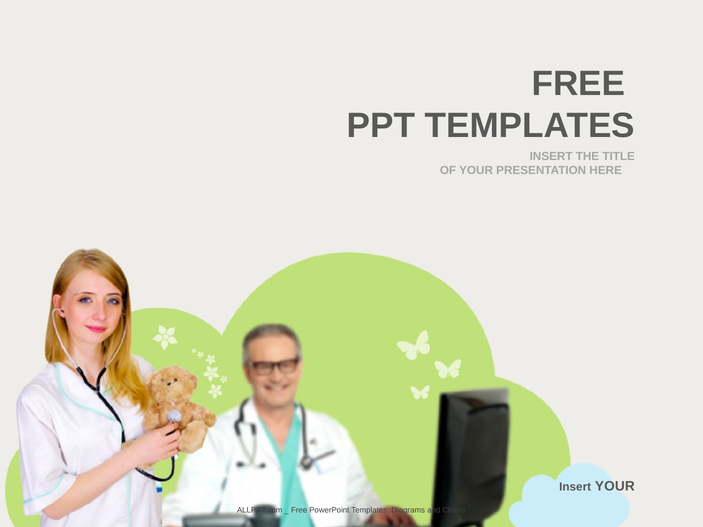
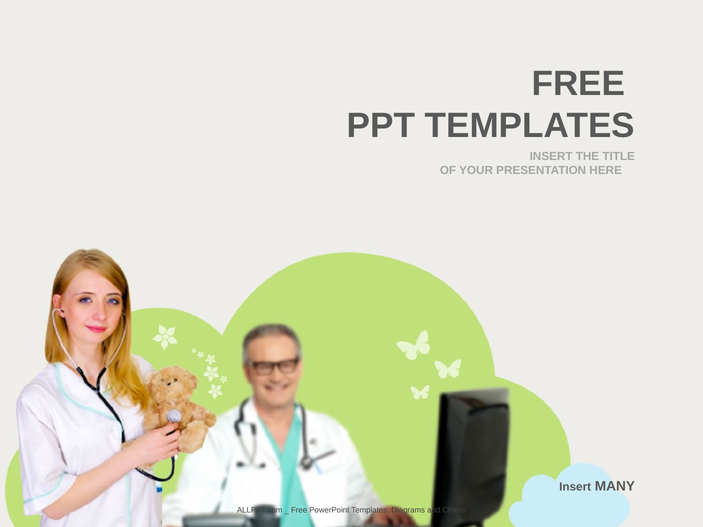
Insert YOUR: YOUR -> MANY (615, 487)
